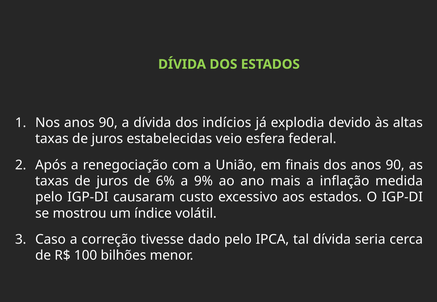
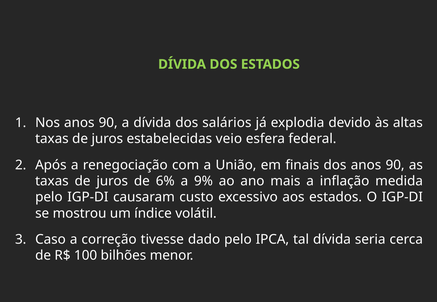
indícios: indícios -> salários (227, 123)
